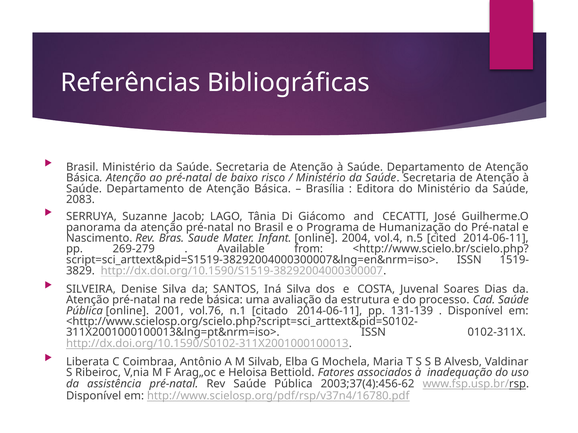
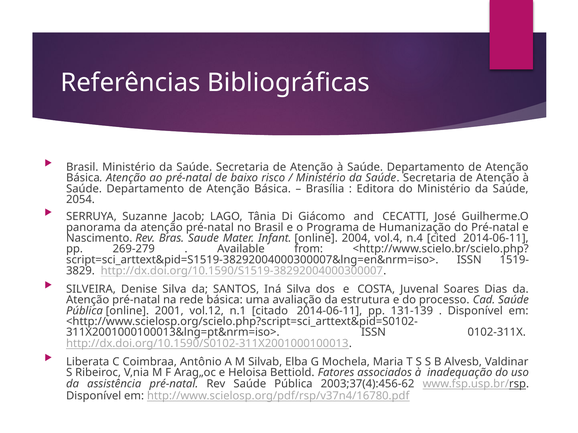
2083: 2083 -> 2054 (80, 200)
n.5: n.5 -> n.4 (415, 238)
vol.76: vol.76 -> vol.12 (207, 311)
